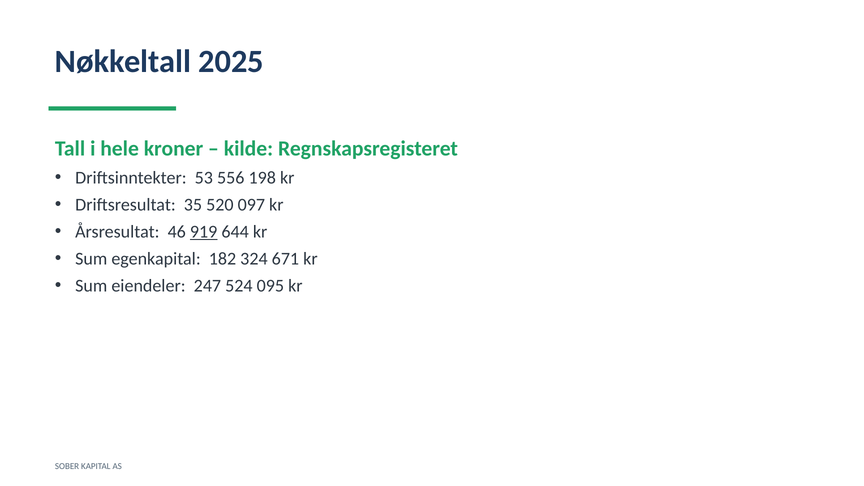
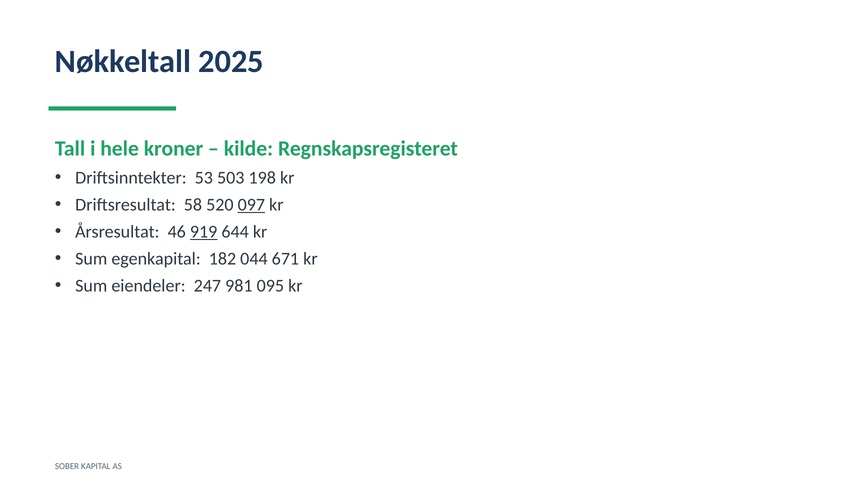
556: 556 -> 503 (231, 178)
35: 35 -> 58 (193, 205)
097 underline: none -> present (251, 205)
324: 324 -> 044 (254, 259)
524: 524 -> 981 (239, 286)
